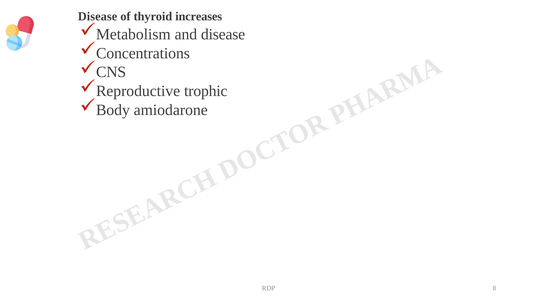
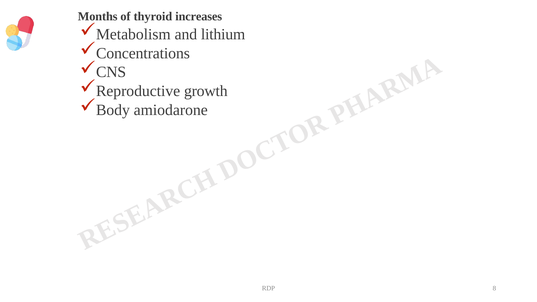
Disease: Disease -> Months (98, 17)
and disease: disease -> lithium (223, 34)
trophic: trophic -> growth (206, 91)
